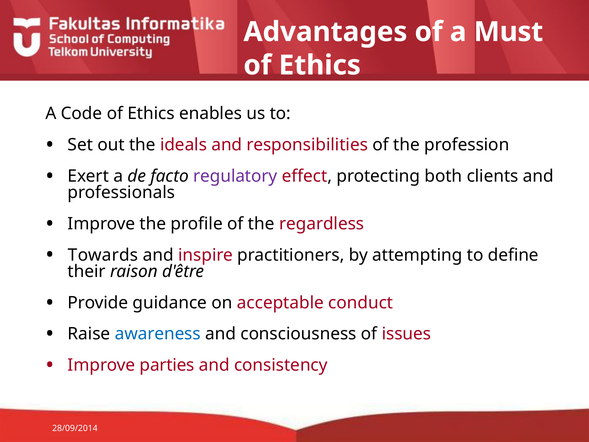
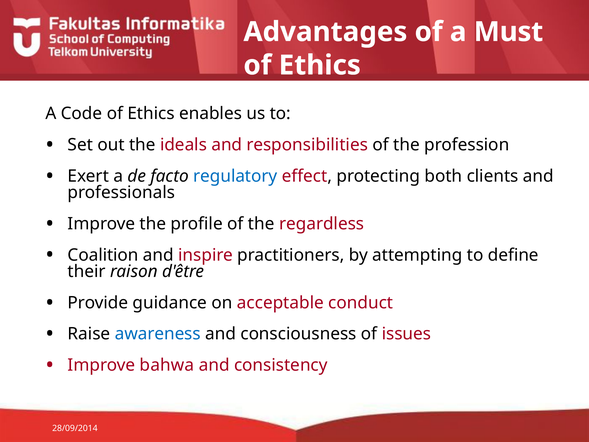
regulatory colour: purple -> blue (235, 176)
Towards: Towards -> Coalition (103, 255)
parties: parties -> bahwa (167, 365)
